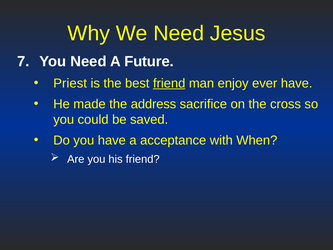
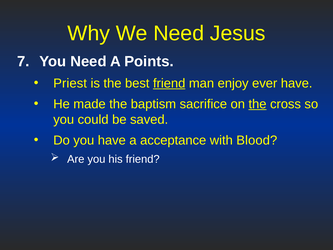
Future: Future -> Points (149, 62)
address: address -> baptism (153, 104)
the underline: none -> present (258, 104)
When: When -> Blood (257, 140)
